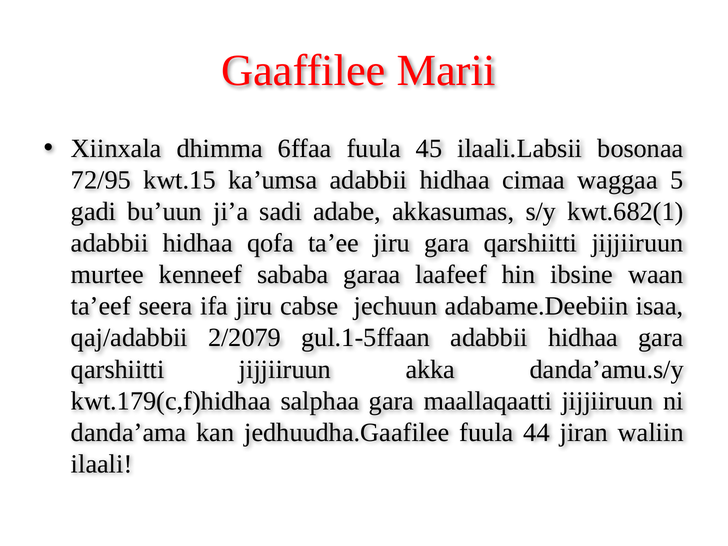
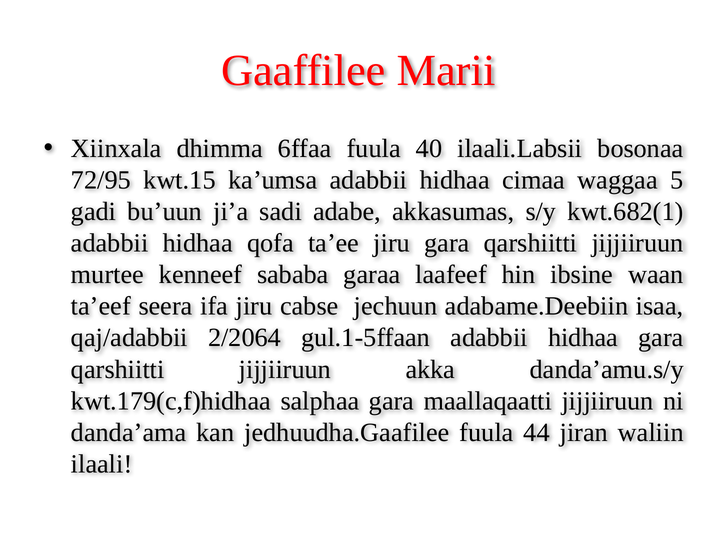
45: 45 -> 40 (429, 149)
2/2079: 2/2079 -> 2/2064 (245, 338)
